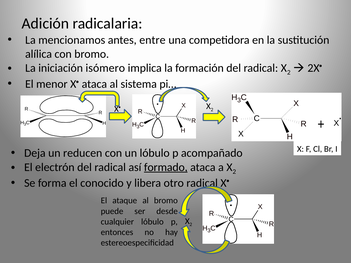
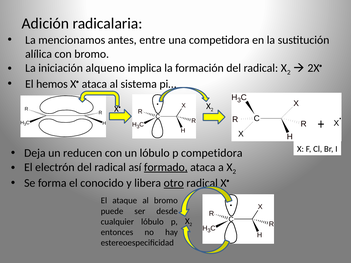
isómero: isómero -> alqueno (105, 68)
menor: menor -> hemos (52, 84)
p acompañado: acompañado -> competidora (212, 153)
otro underline: none -> present (174, 183)
